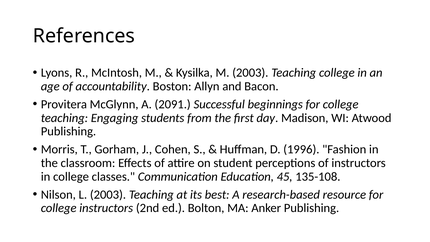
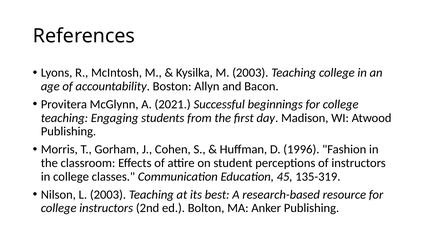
2091: 2091 -> 2021 (173, 104)
135-108: 135-108 -> 135-319 (318, 176)
